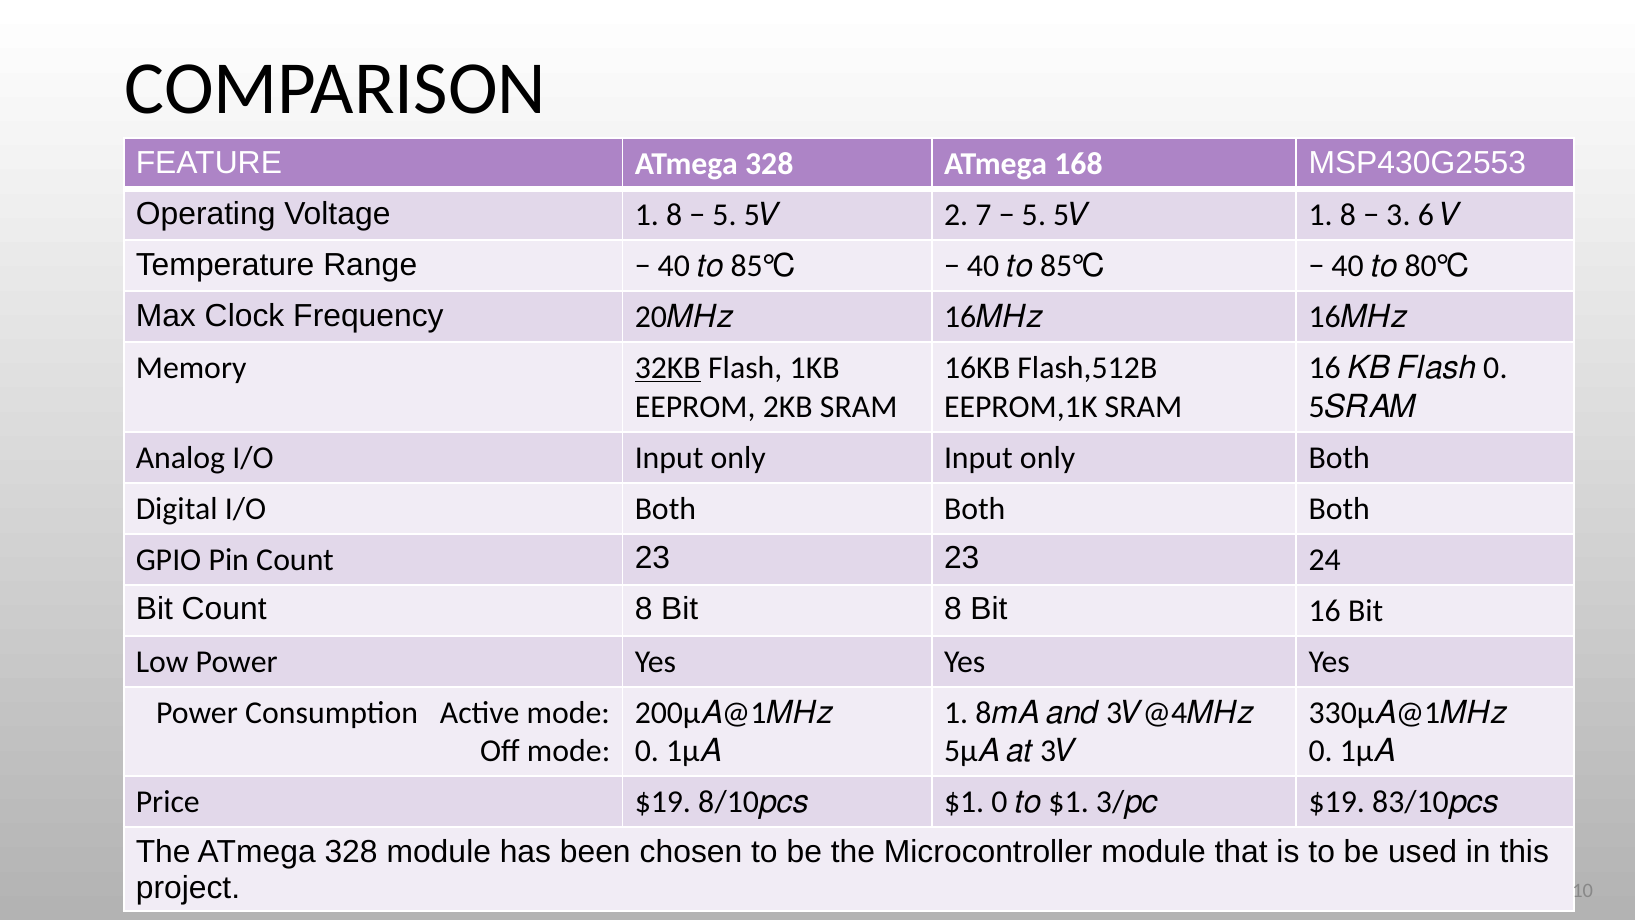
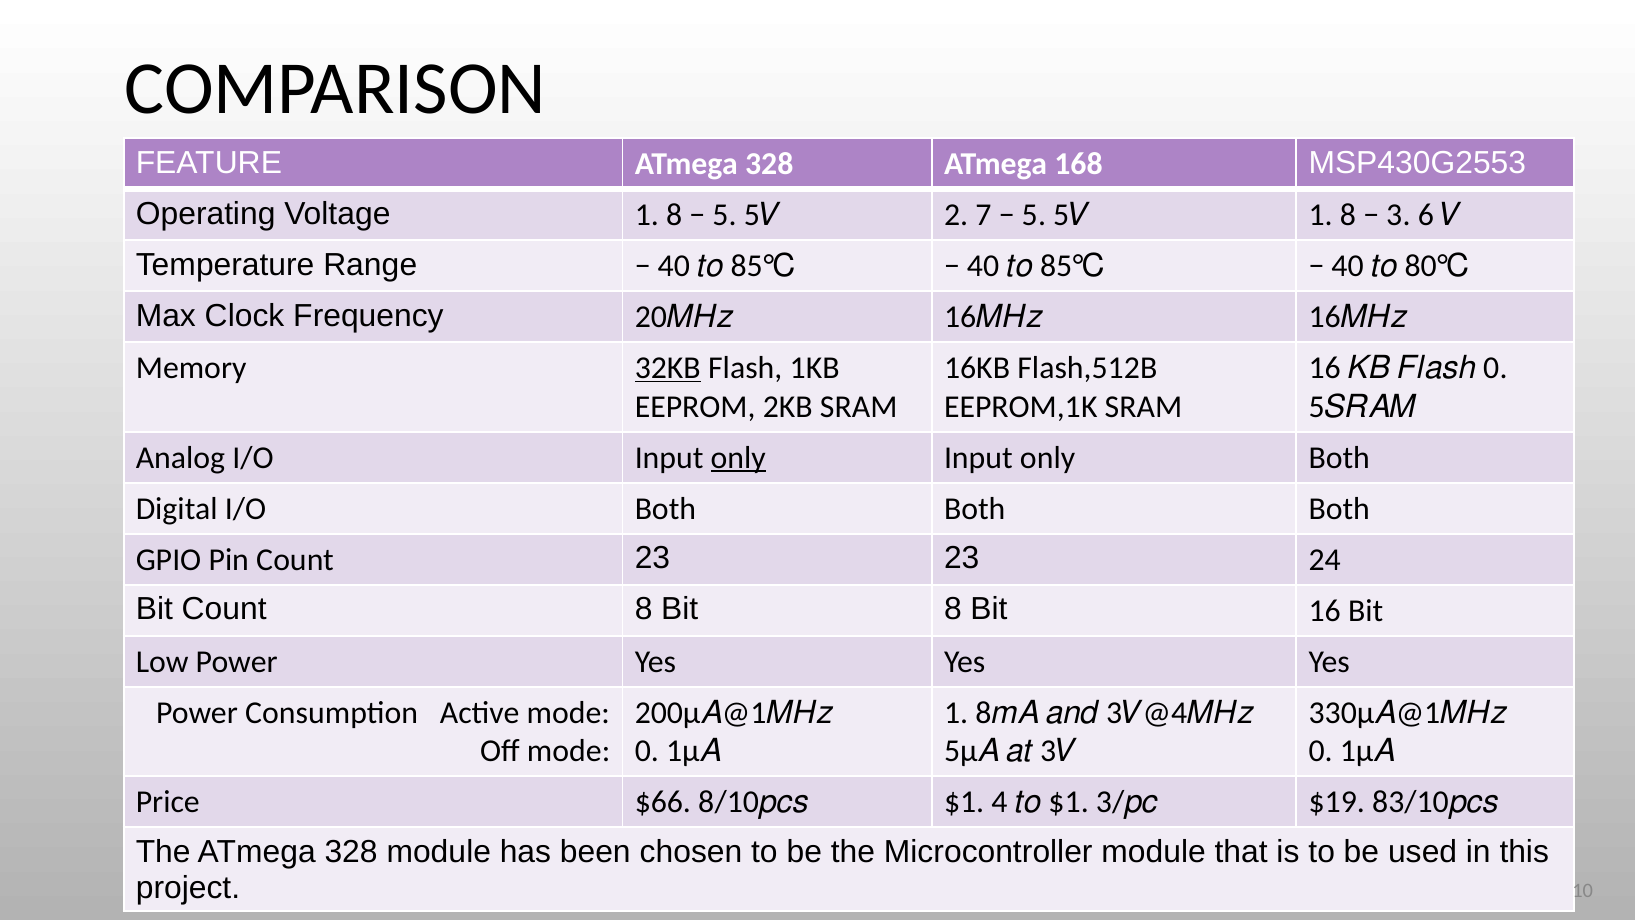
only underline: none -> present (738, 457)
Price $19: $19 -> $66 (663, 802)
$1 0: 0 -> 4 (1000, 802)
